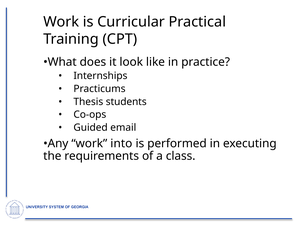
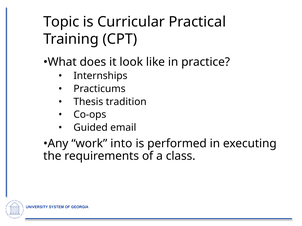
Work: Work -> Topic (61, 22)
students: students -> tradition (126, 102)
